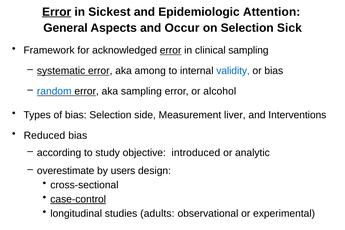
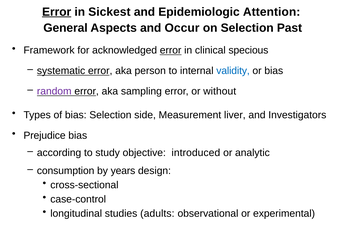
Sick: Sick -> Past (289, 28)
clinical sampling: sampling -> specious (248, 50)
among: among -> person (150, 71)
random colour: blue -> purple (54, 91)
alcohol: alcohol -> without (220, 91)
Interventions: Interventions -> Investigators (297, 115)
Reduced: Reduced -> Prejudice (45, 135)
overestimate: overestimate -> consumption (66, 171)
users: users -> years (123, 171)
case-control underline: present -> none (78, 199)
